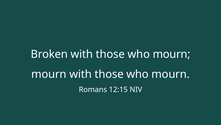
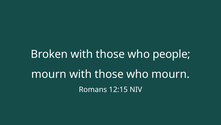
mourn: mourn -> people (171, 54)
